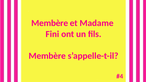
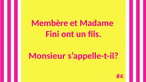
Membère: Membère -> Monsieur (47, 56)
